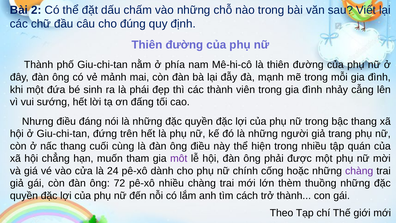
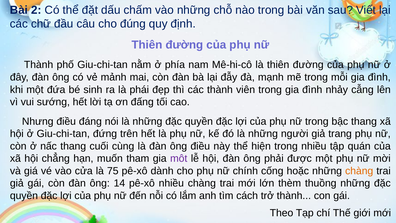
24: 24 -> 75 (113, 171)
chàng colour: purple -> orange (359, 171)
72: 72 -> 14 (119, 183)
